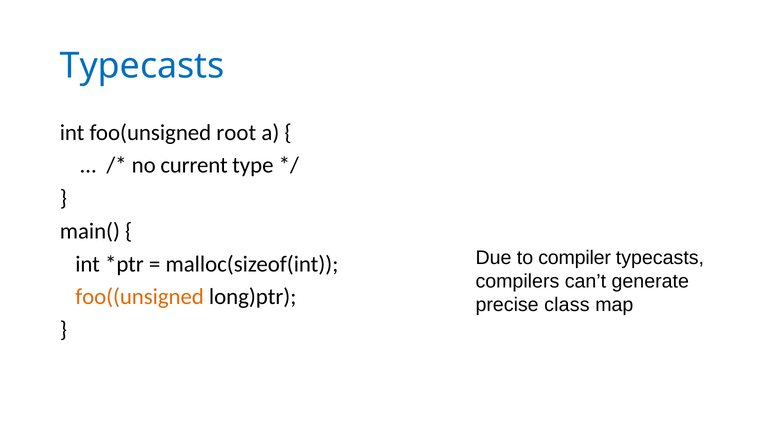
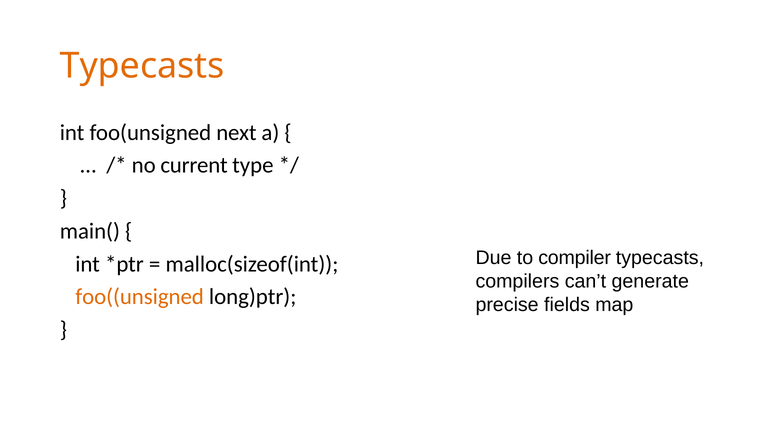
Typecasts colour: blue -> orange (142, 66)
root: root -> next (236, 133)
class: class -> fields (567, 305)
